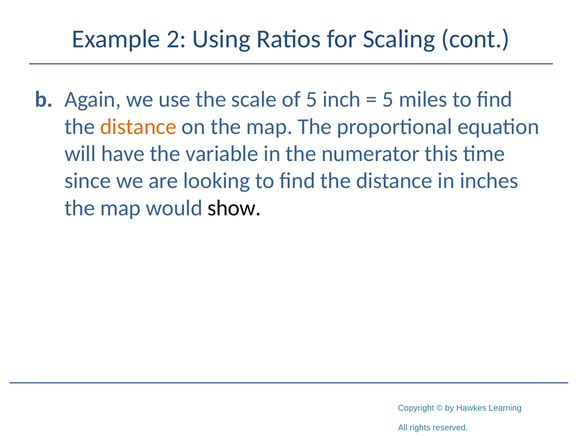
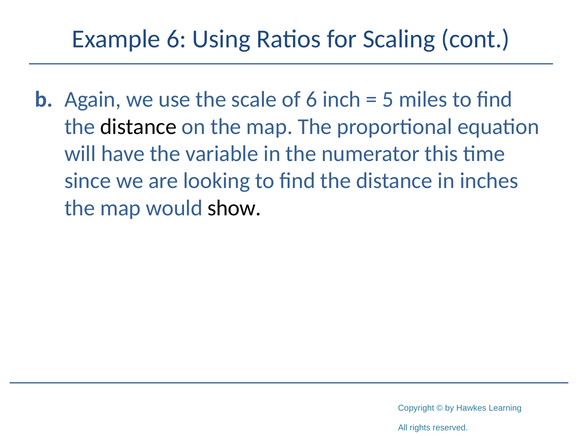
Example 2: 2 -> 6 (176, 39)
of 5: 5 -> 6 (312, 100)
distance colour: orange -> black (138, 127)
